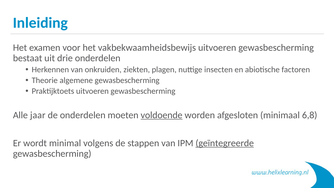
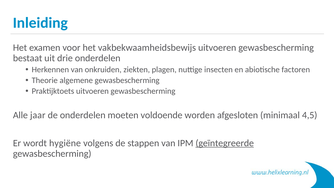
voldoende underline: present -> none (162, 115)
6,8: 6,8 -> 4,5 (310, 115)
minimal: minimal -> hygiëne (65, 143)
